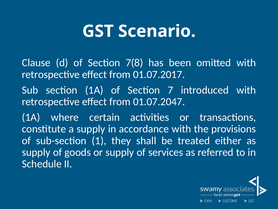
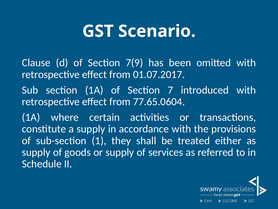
7(8: 7(8 -> 7(9 (134, 63)
01.07.2047: 01.07.2047 -> 77.65.0604 (159, 101)
